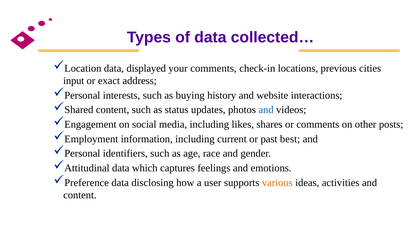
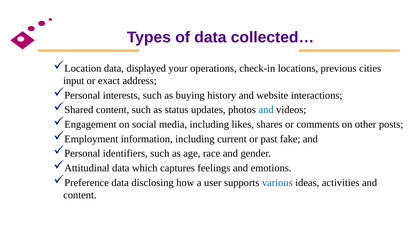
your comments: comments -> operations (213, 68)
best: best -> fake (290, 139)
various colour: orange -> blue (277, 183)
